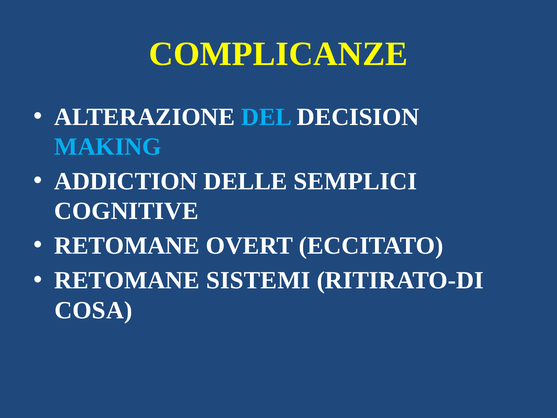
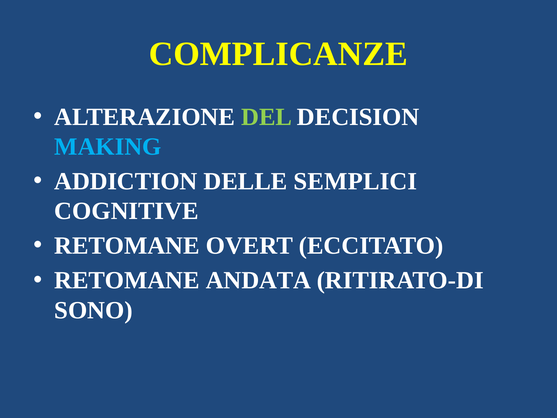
DEL colour: light blue -> light green (267, 117)
SISTEMI: SISTEMI -> ANDATA (258, 280)
COSA: COSA -> SONO (93, 310)
